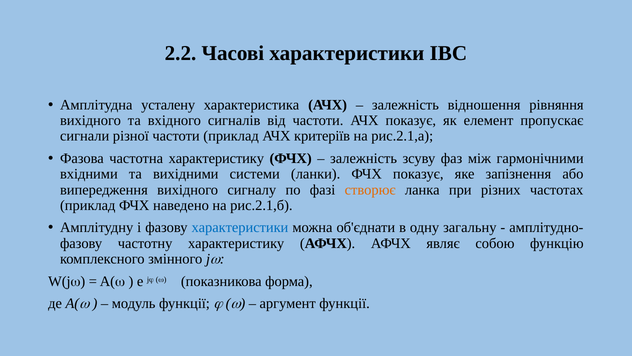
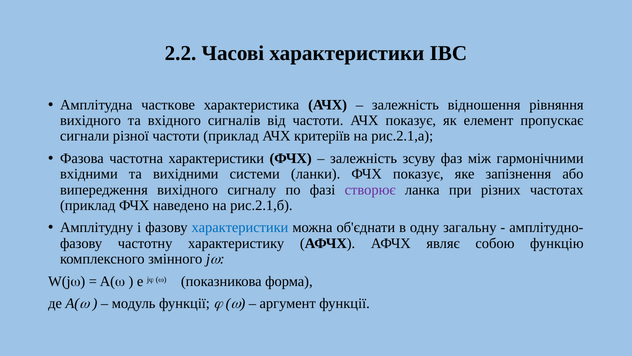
усталену: усталену -> часткове (168, 105)
частотна характеристику: характеристику -> характеристики (216, 158)
створює colour: orange -> purple (370, 190)
